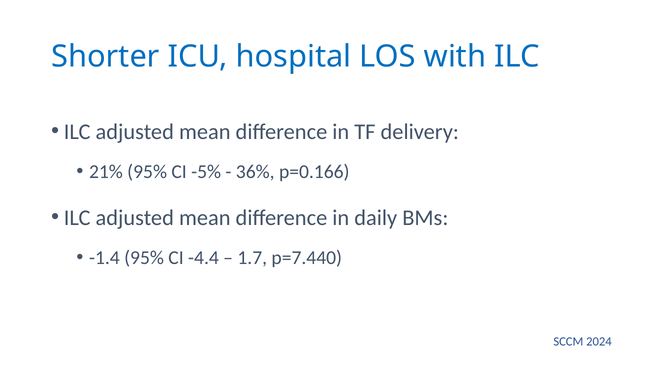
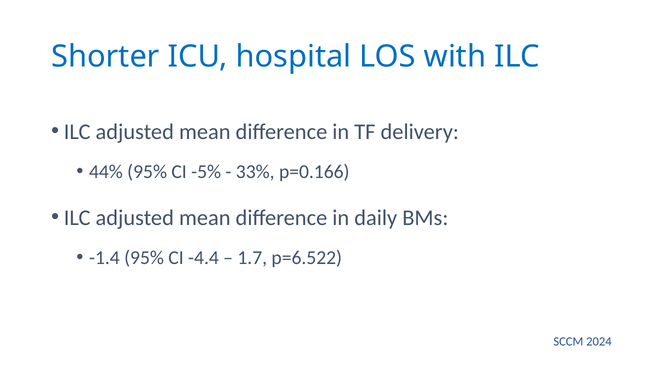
21%: 21% -> 44% (106, 172)
36%: 36% -> 33% (255, 172)
p=7.440: p=7.440 -> p=6.522 (307, 258)
